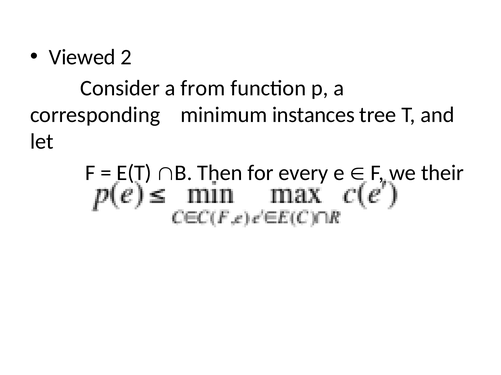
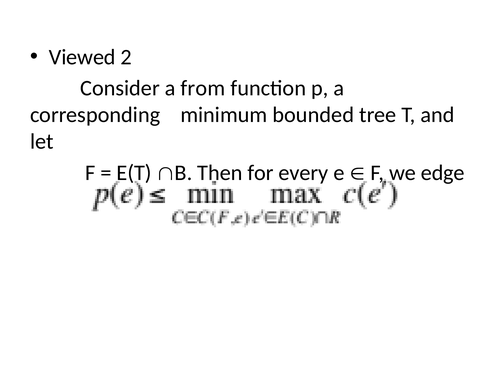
instances: instances -> bounded (313, 115)
their: their -> edge (443, 173)
